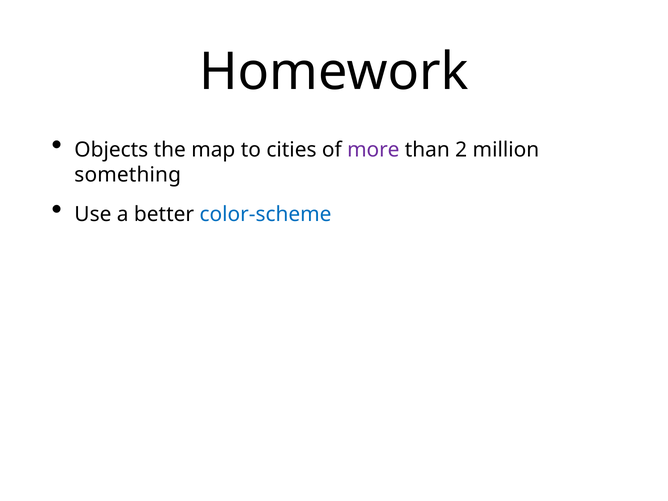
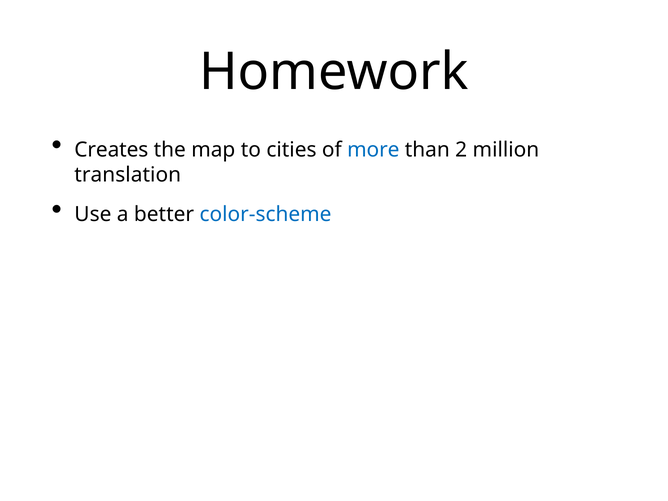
Objects: Objects -> Creates (111, 150)
more colour: purple -> blue (373, 150)
something: something -> translation (128, 175)
